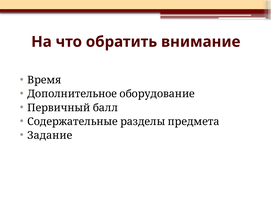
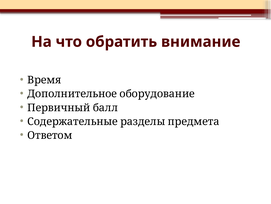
Задание: Задание -> Ответом (50, 135)
